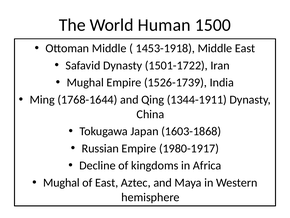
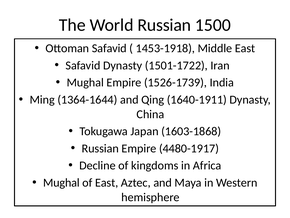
World Human: Human -> Russian (164, 25)
Ottoman Middle: Middle -> Safavid (109, 48)
1768-1644: 1768-1644 -> 1364-1644 (87, 99)
1344-1911: 1344-1911 -> 1640-1911 (197, 99)
1980-1917: 1980-1917 -> 4480-1917 (189, 148)
